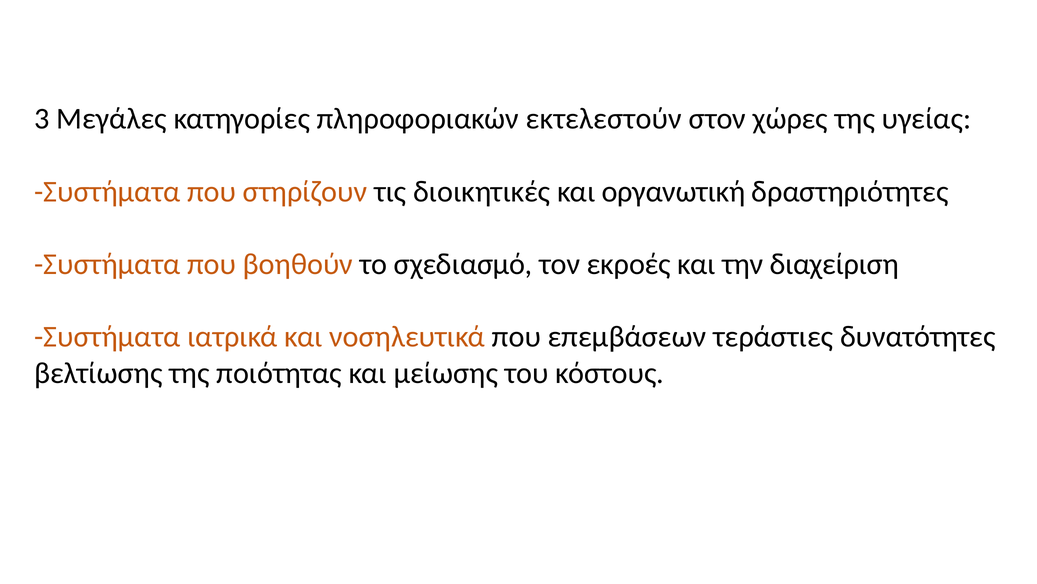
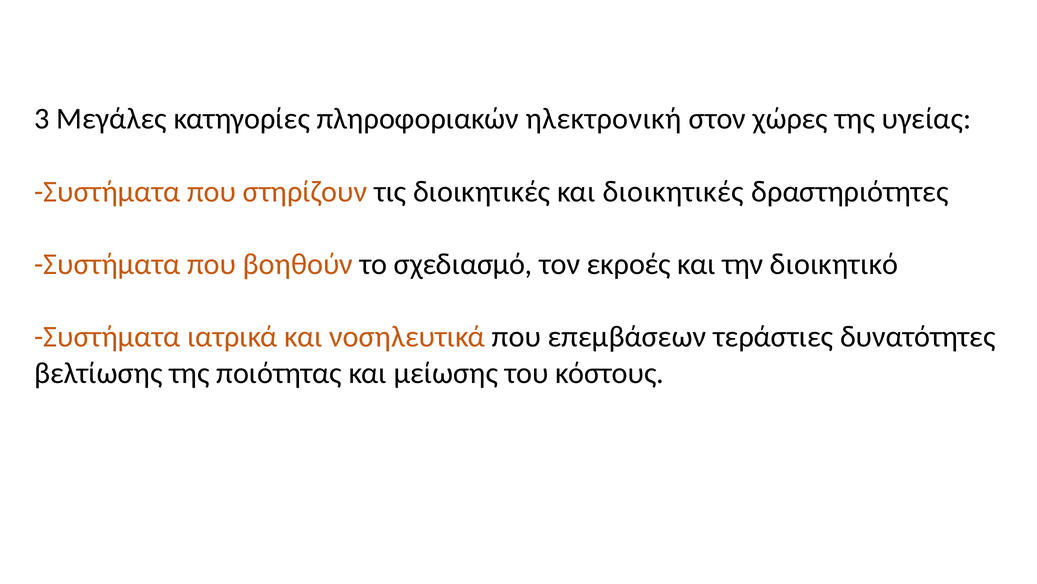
εκτελεστούν: εκτελεστούν -> ηλεκτρονική (604, 119)
και οργανωτική: οργανωτική -> διοικητικές (673, 191)
διαχείριση: διαχείριση -> διοικητικό (834, 264)
